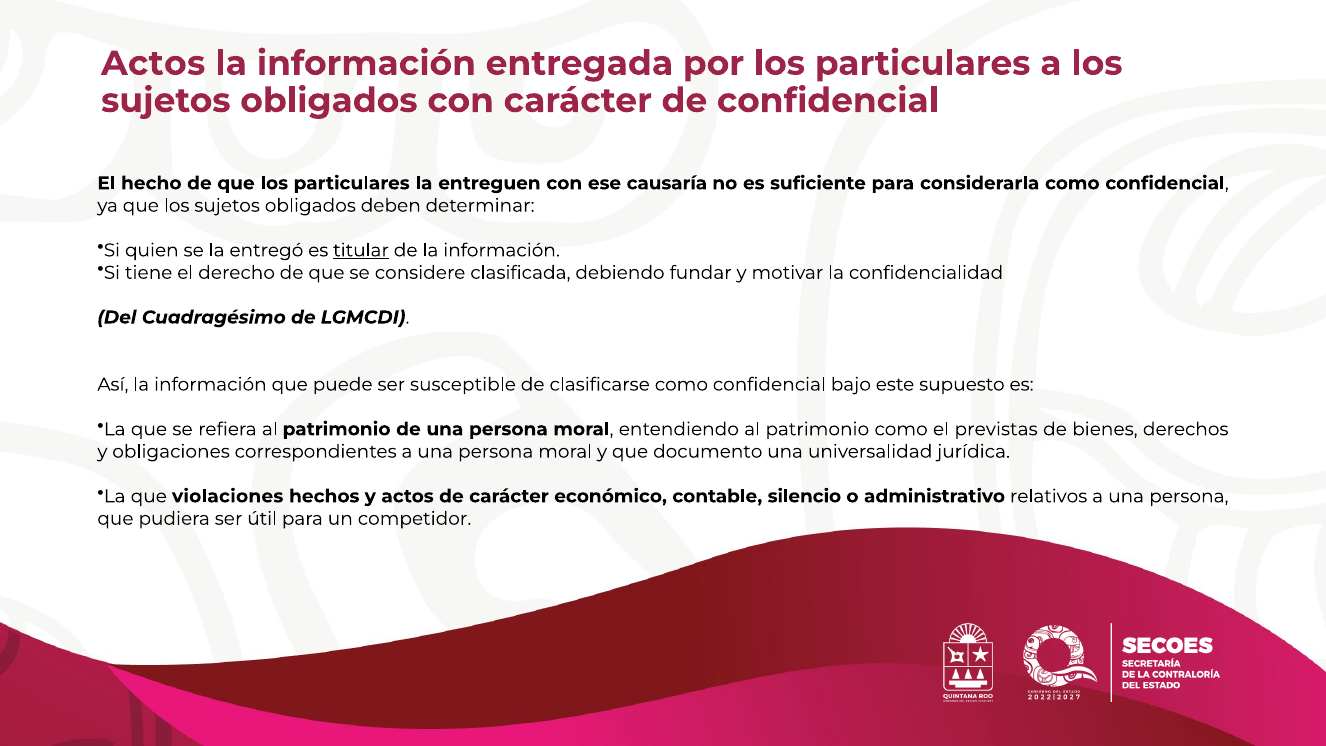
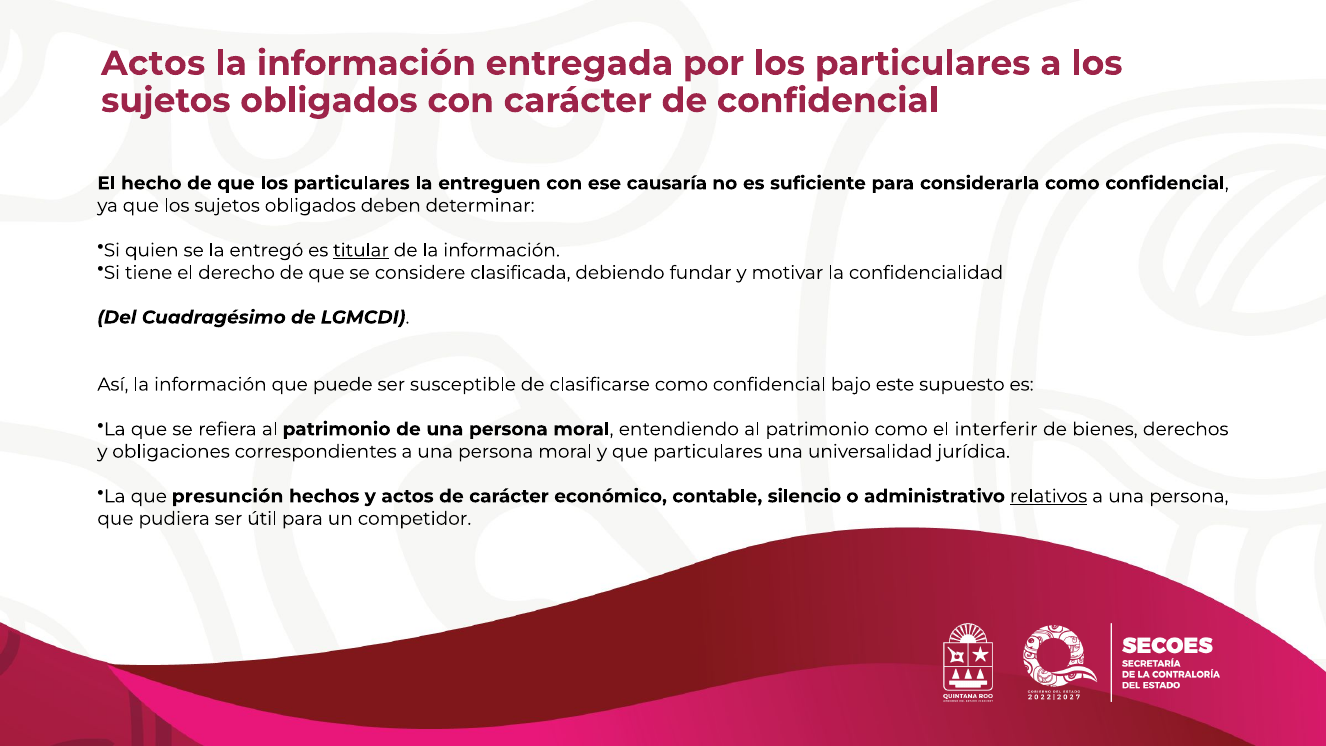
previstas: previstas -> interferir (996, 429)
que documento: documento -> particulares (708, 451)
violaciones: violaciones -> presunción (228, 496)
relativos underline: none -> present (1049, 496)
